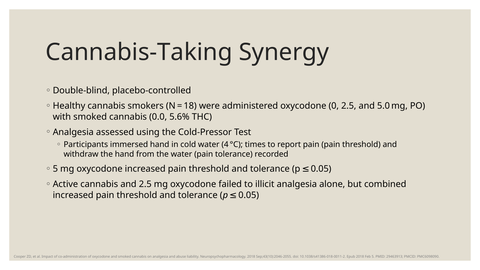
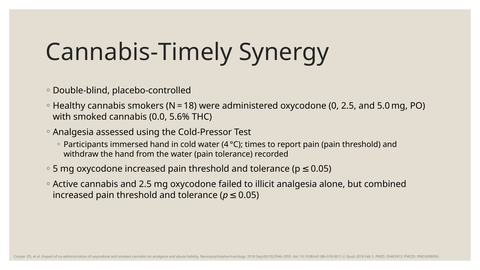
Cannabis-Taking: Cannabis-Taking -> Cannabis-Timely (139, 52)
